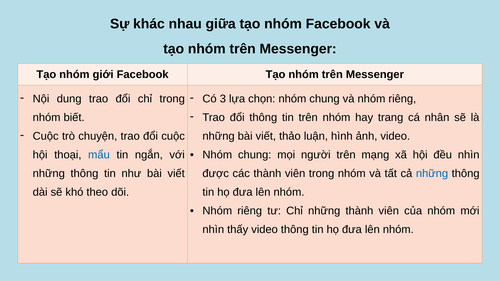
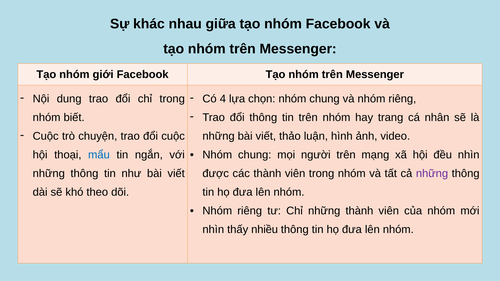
3: 3 -> 4 (223, 99)
những colour: blue -> purple (432, 174)
thấy video: video -> nhiều (265, 230)
